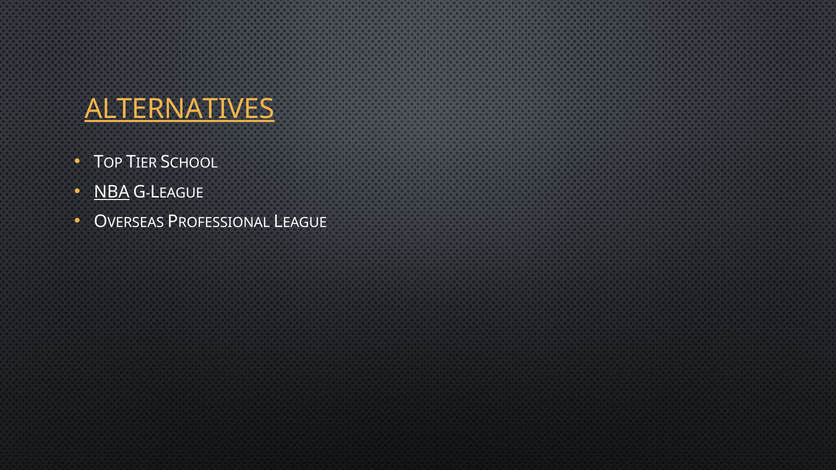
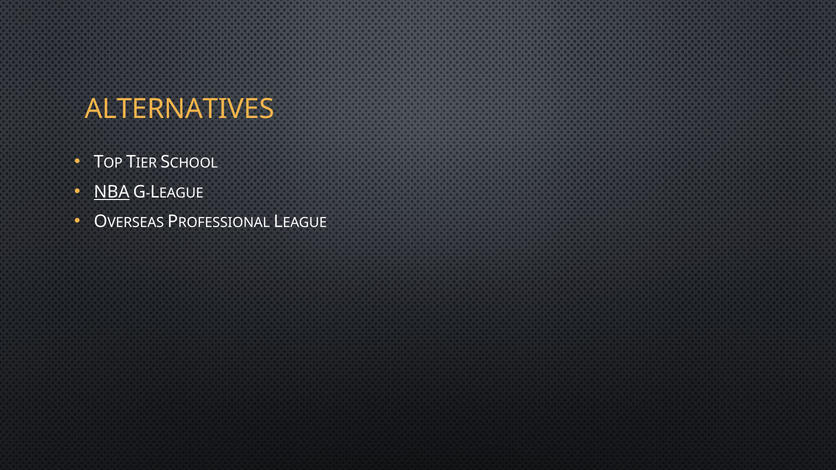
ALTERNATIVES underline: present -> none (180, 109)
